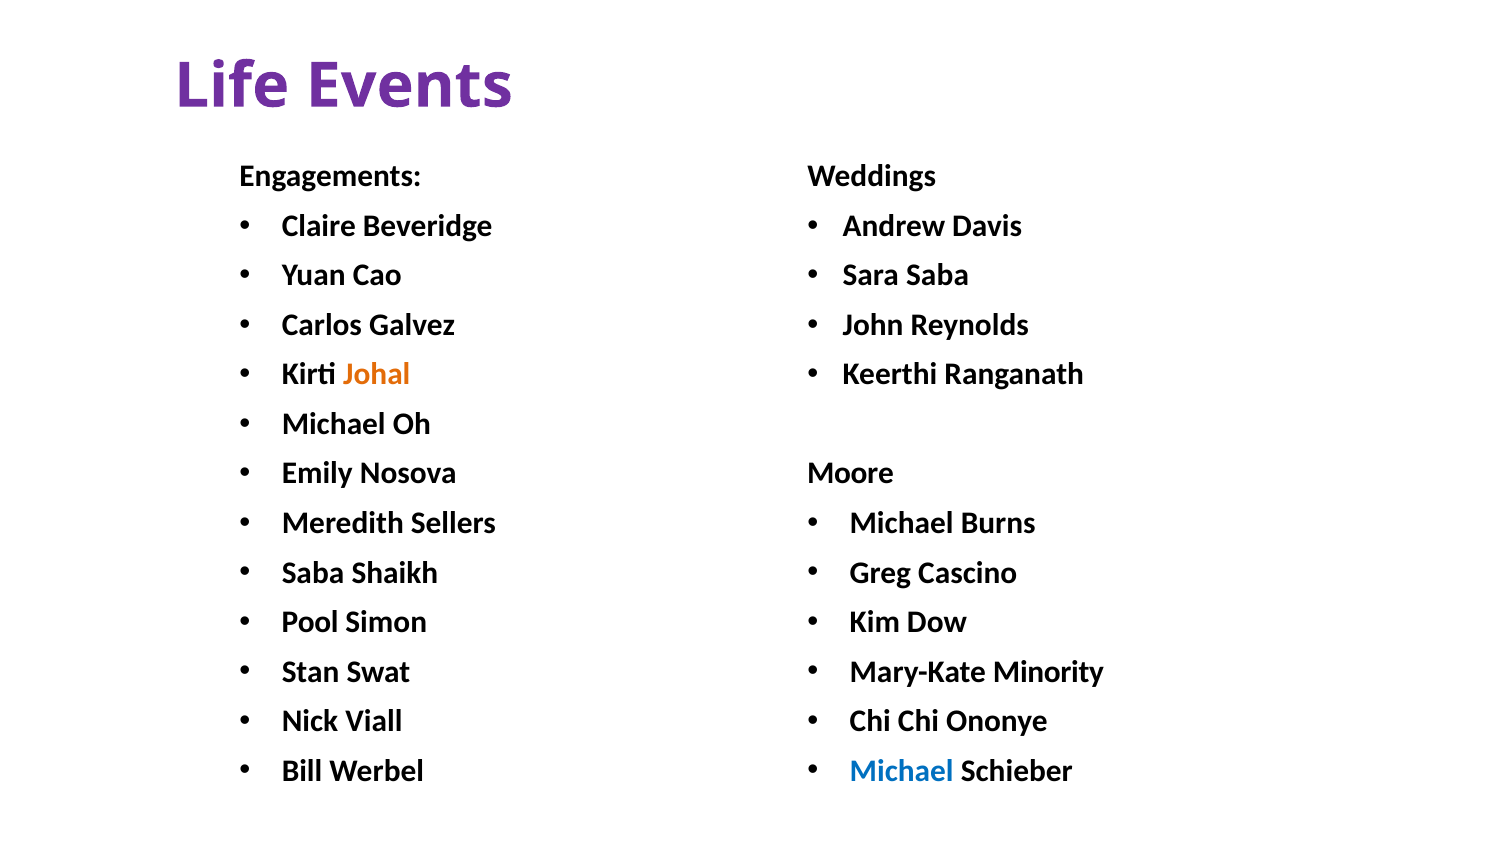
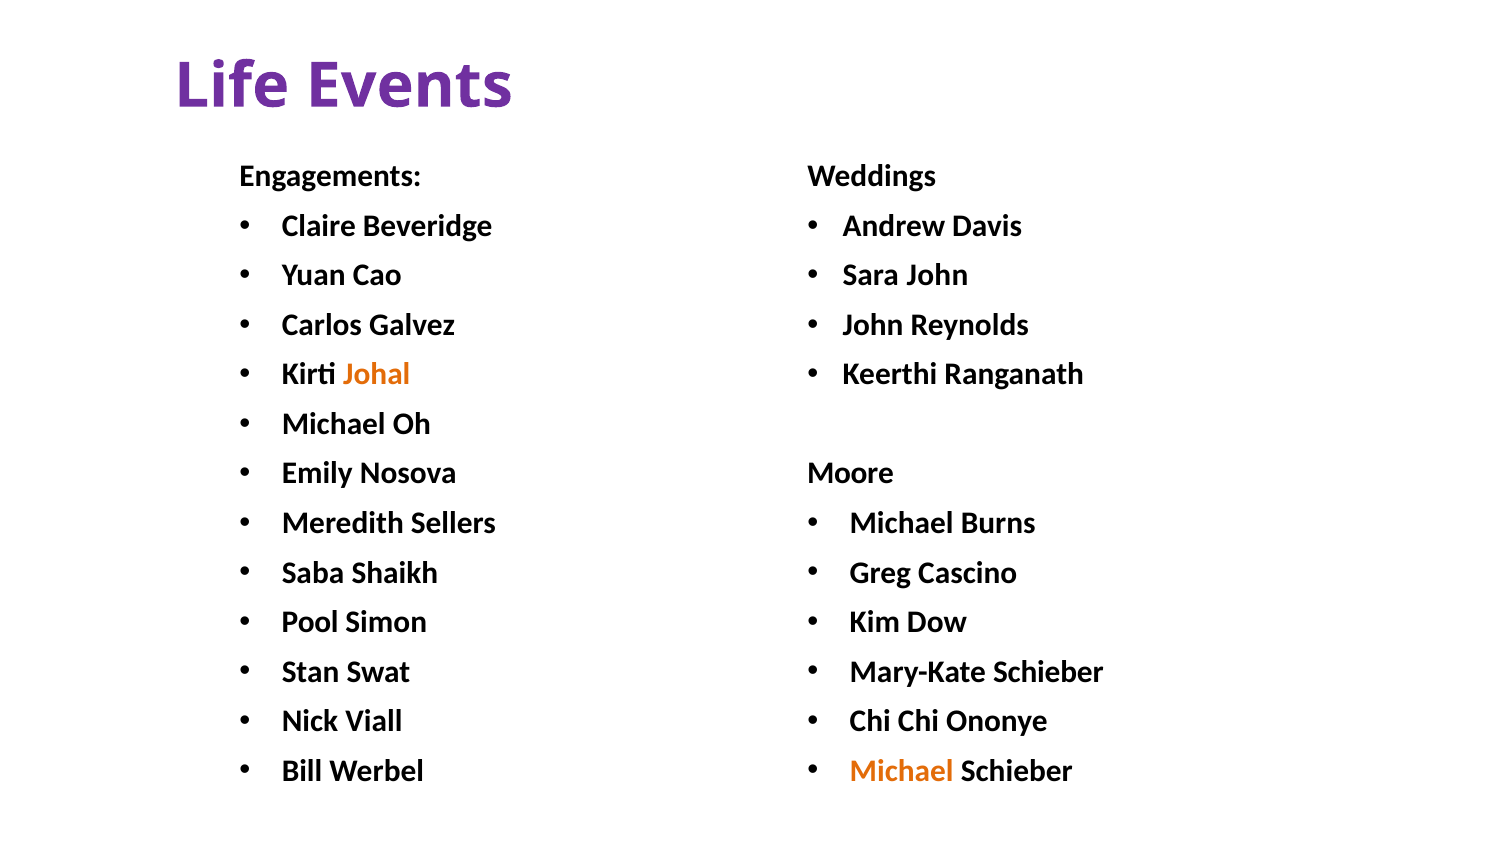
Sara Saba: Saba -> John (937, 276)
Mary-Kate Minority: Minority -> Schieber (1048, 672)
Michael colour: blue -> orange (902, 771)
